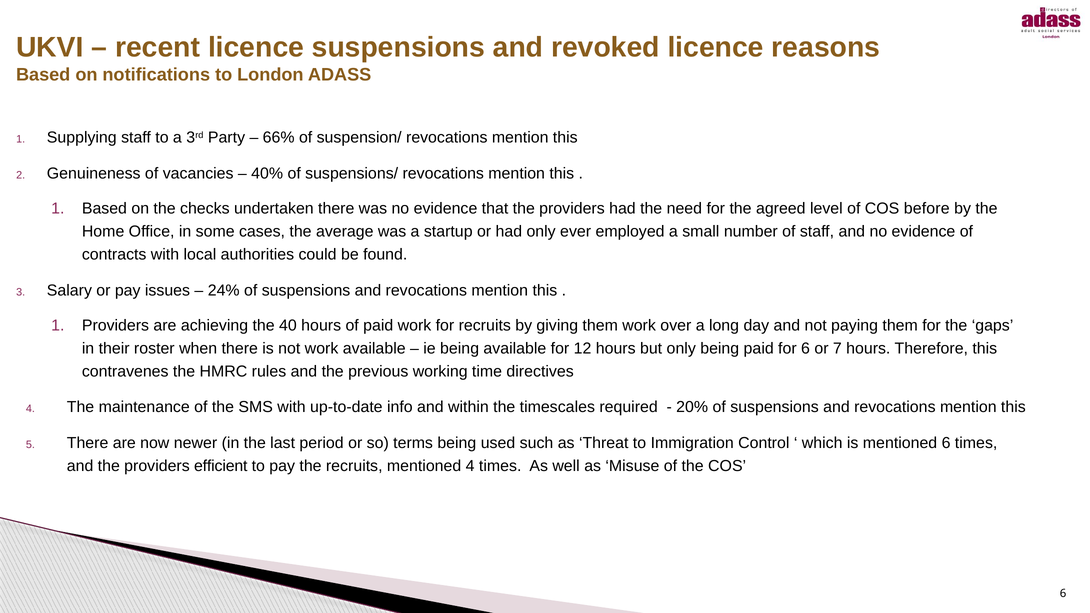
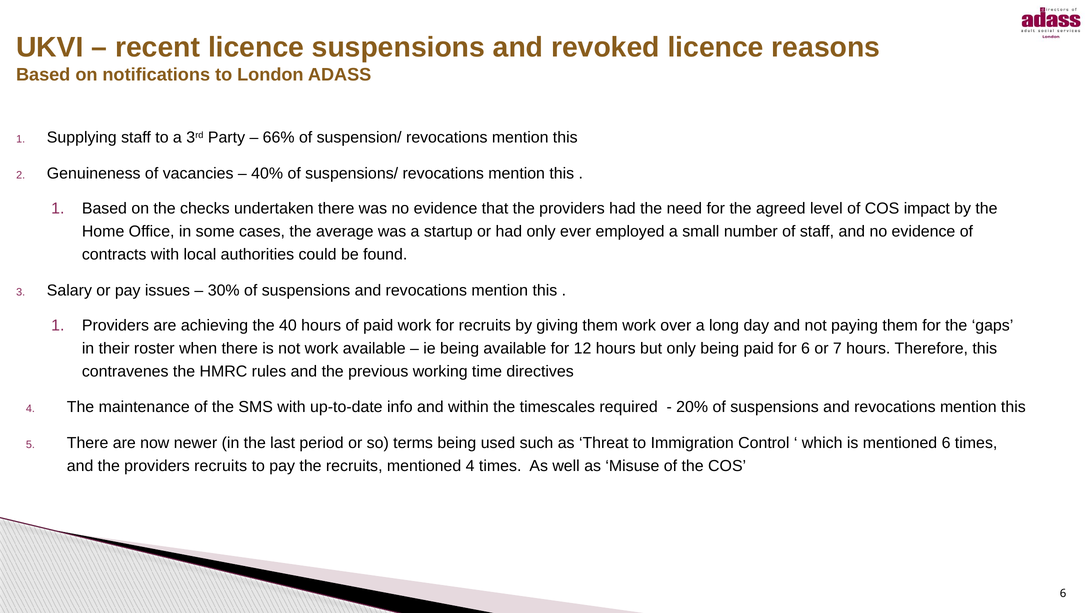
before: before -> impact (927, 209)
24%: 24% -> 30% (224, 290)
providers efficient: efficient -> recruits (221, 466)
